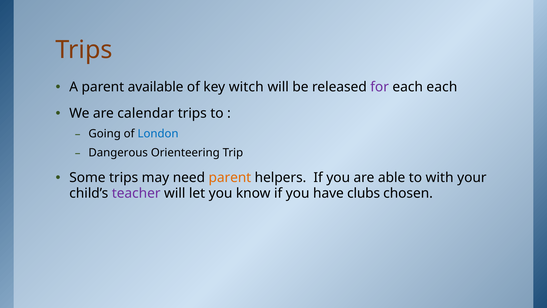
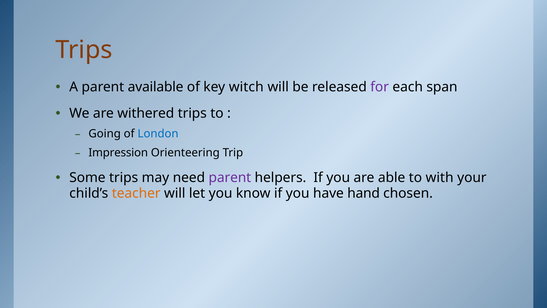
each each: each -> span (442, 87)
calendar: calendar -> withered (146, 113)
Dangerous: Dangerous -> Impression (118, 153)
parent colour: orange -> purple (230, 178)
teacher colour: purple -> orange (136, 193)
clubs: clubs -> hand (364, 193)
